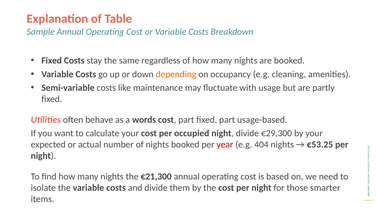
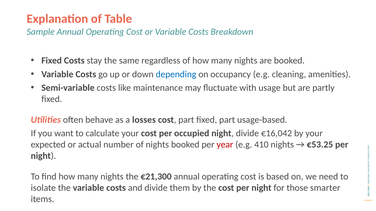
depending colour: orange -> blue (176, 74)
words: words -> losses (144, 120)
€29,300: €29,300 -> €16,042 (277, 134)
404: 404 -> 410 (261, 145)
